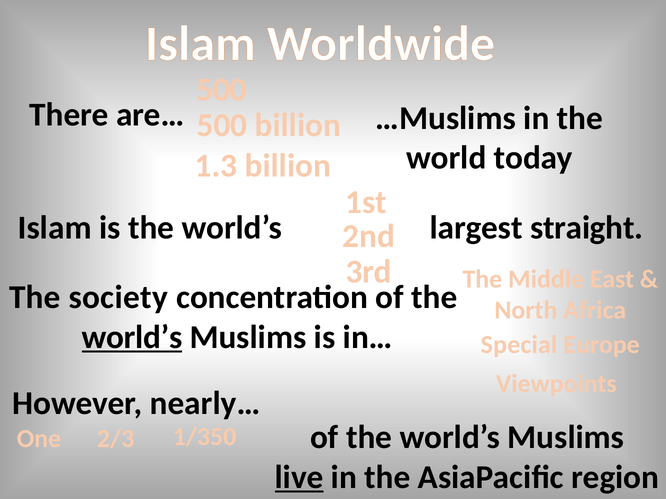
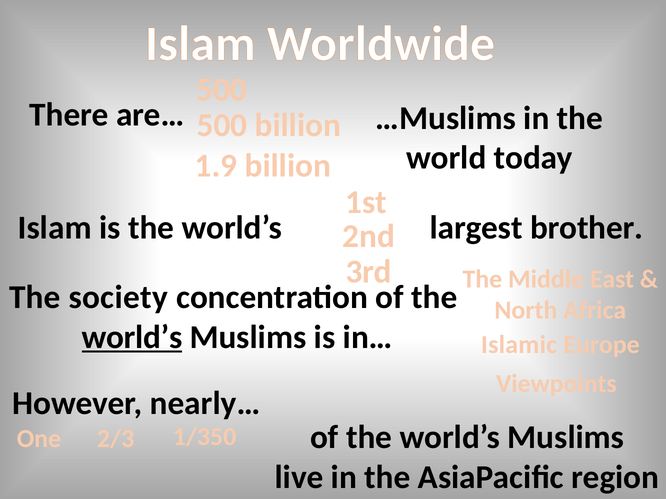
1.3: 1.3 -> 1.9 (216, 166)
straight: straight -> brother (587, 228)
Special: Special -> Islamic (519, 345)
live underline: present -> none (299, 478)
